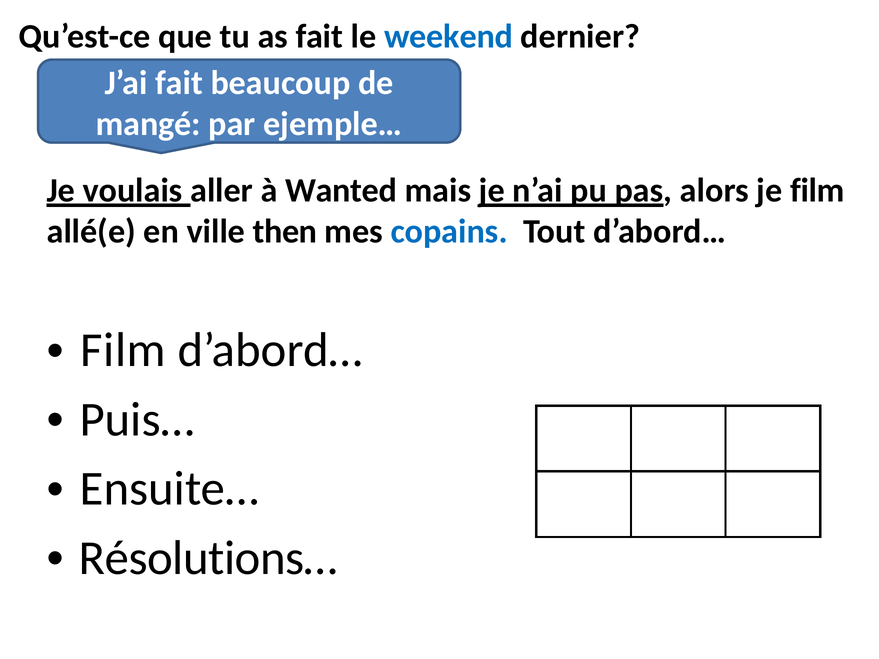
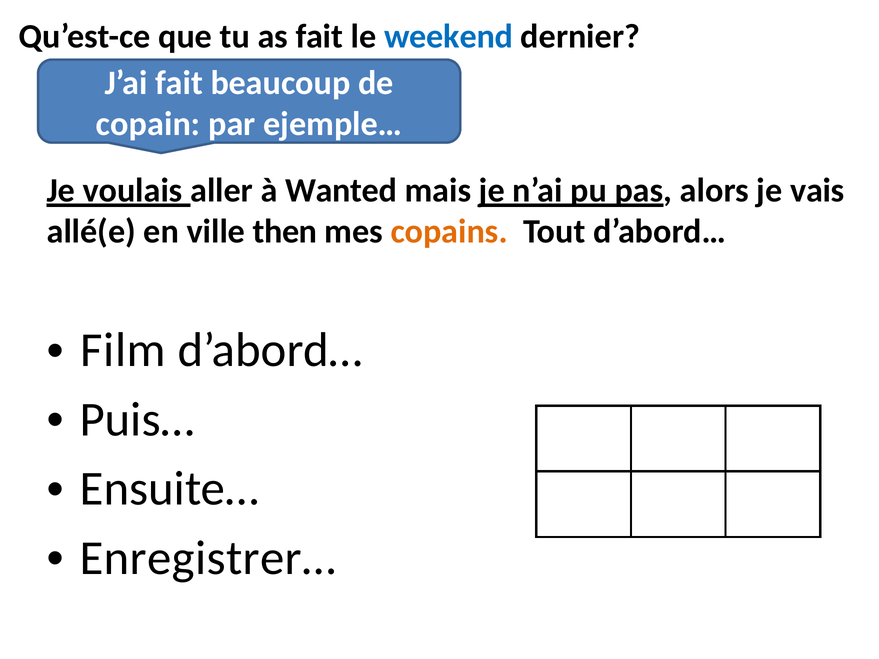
mangé: mangé -> copain (148, 124)
je film: film -> vais (817, 191)
copains colour: blue -> orange (449, 232)
Résolutions…: Résolutions… -> Enregistrer… (208, 558)
